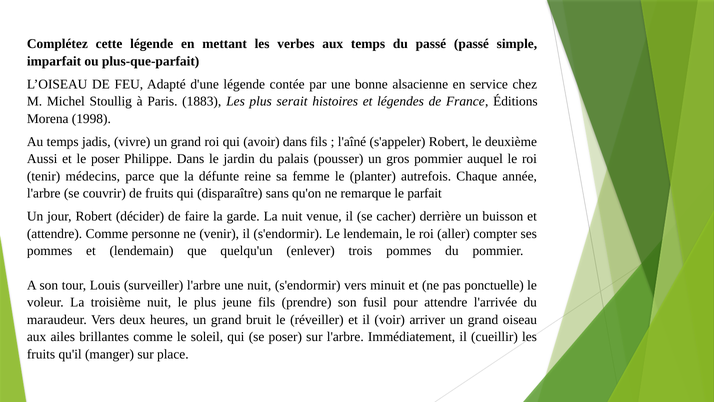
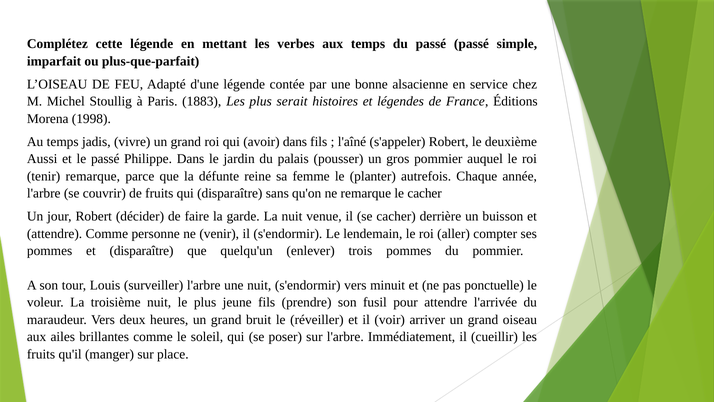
le poser: poser -> passé (105, 159)
tenir médecins: médecins -> remarque (93, 176)
le parfait: parfait -> cacher (425, 193)
et lendemain: lendemain -> disparaître (142, 251)
